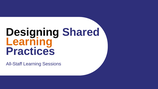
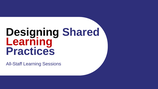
Learning colour: orange -> red (29, 42)
